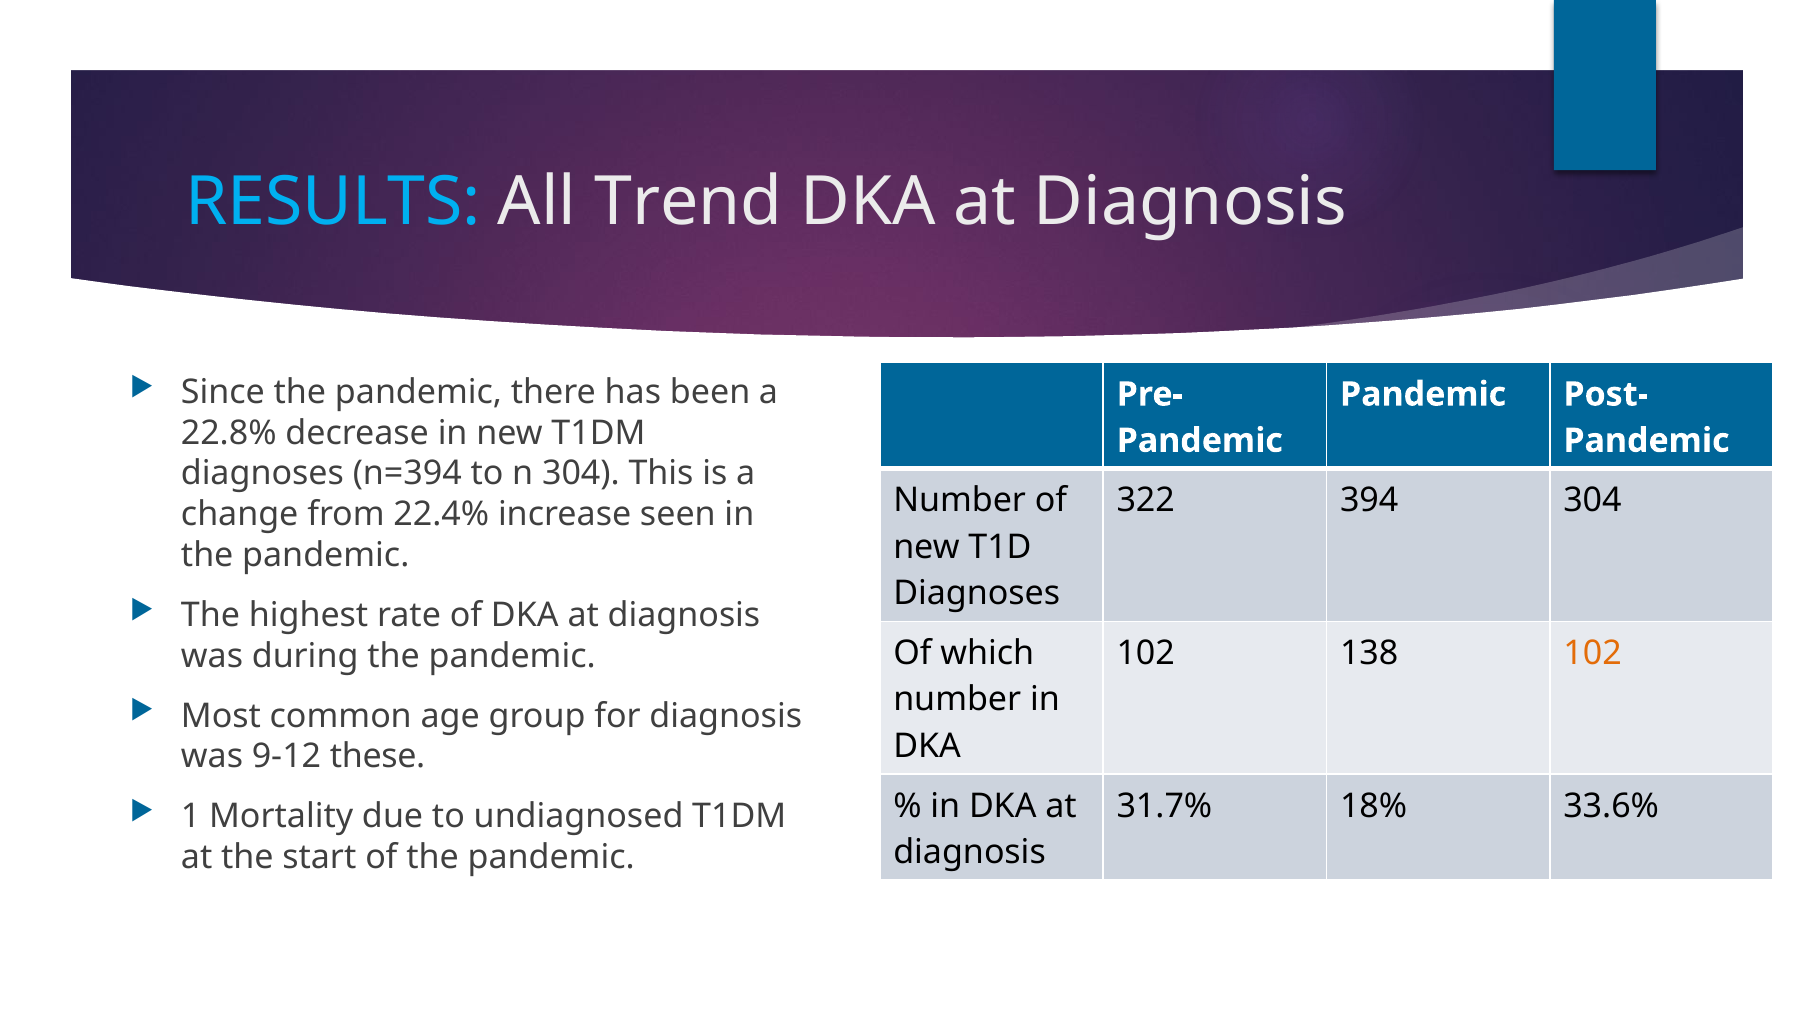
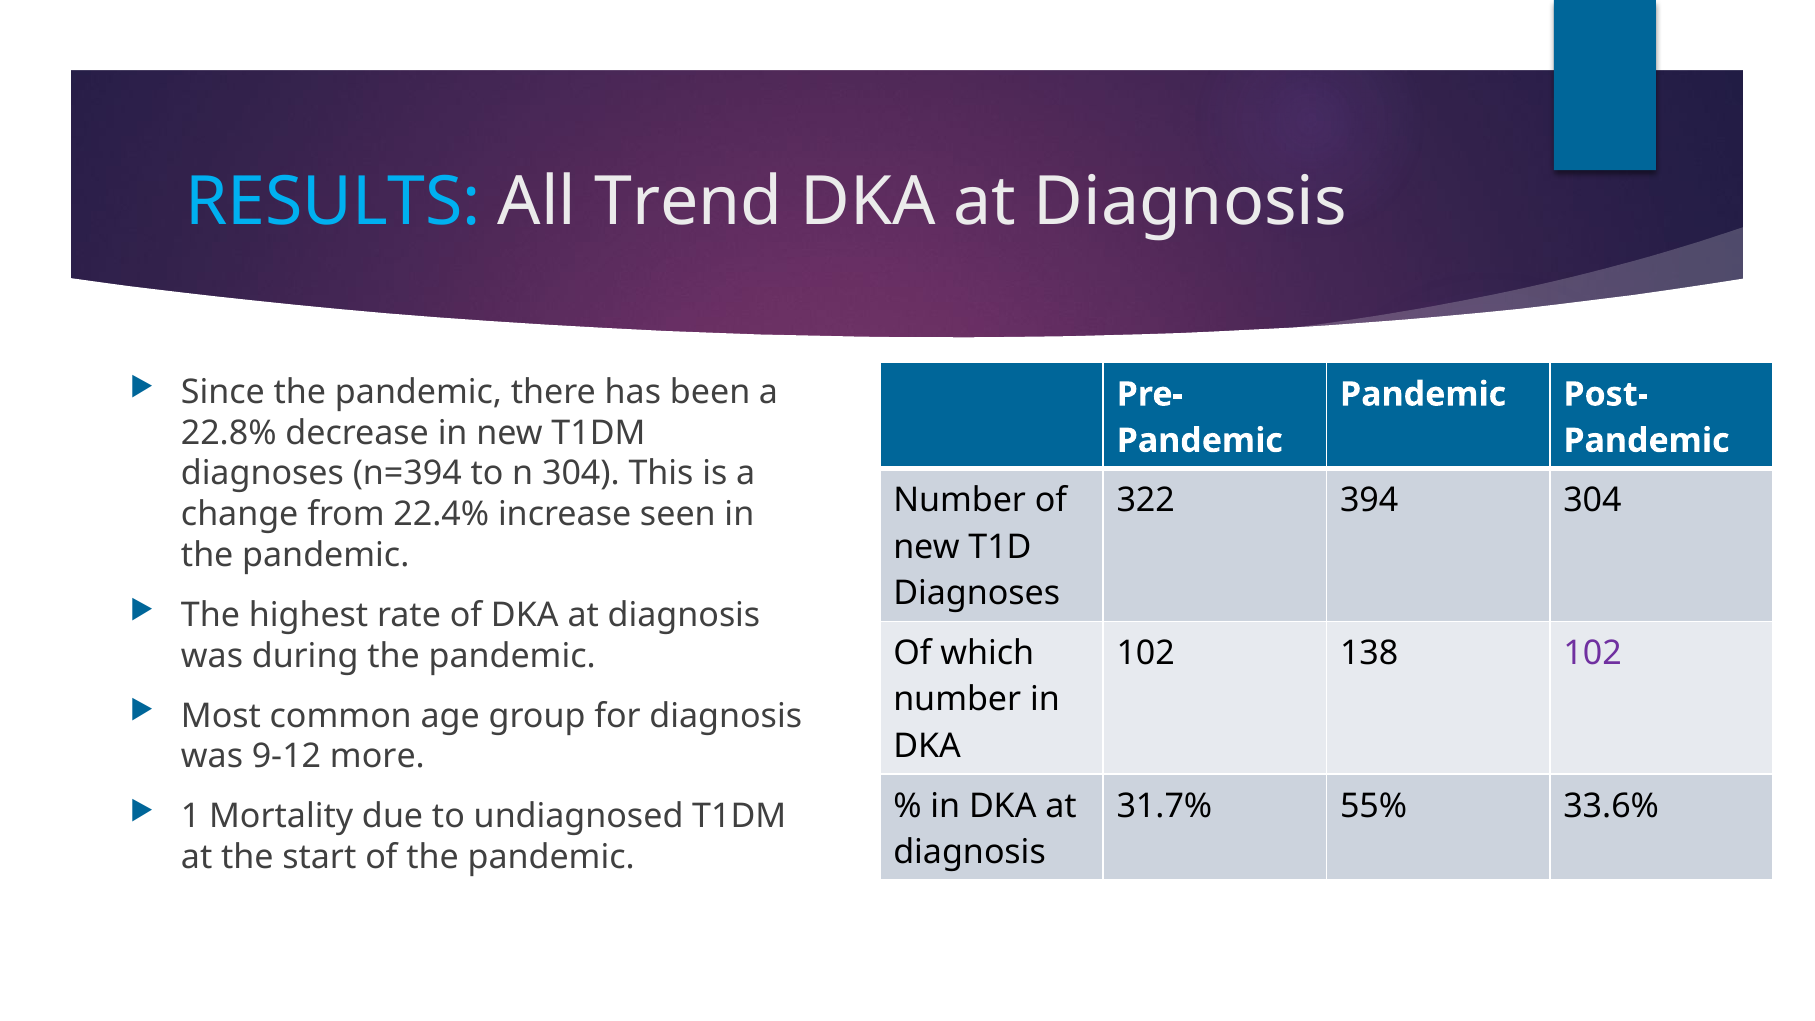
102 colour: orange -> purple (1593, 653)
these: these -> more (377, 757)
18%: 18% -> 55% (1374, 806)
